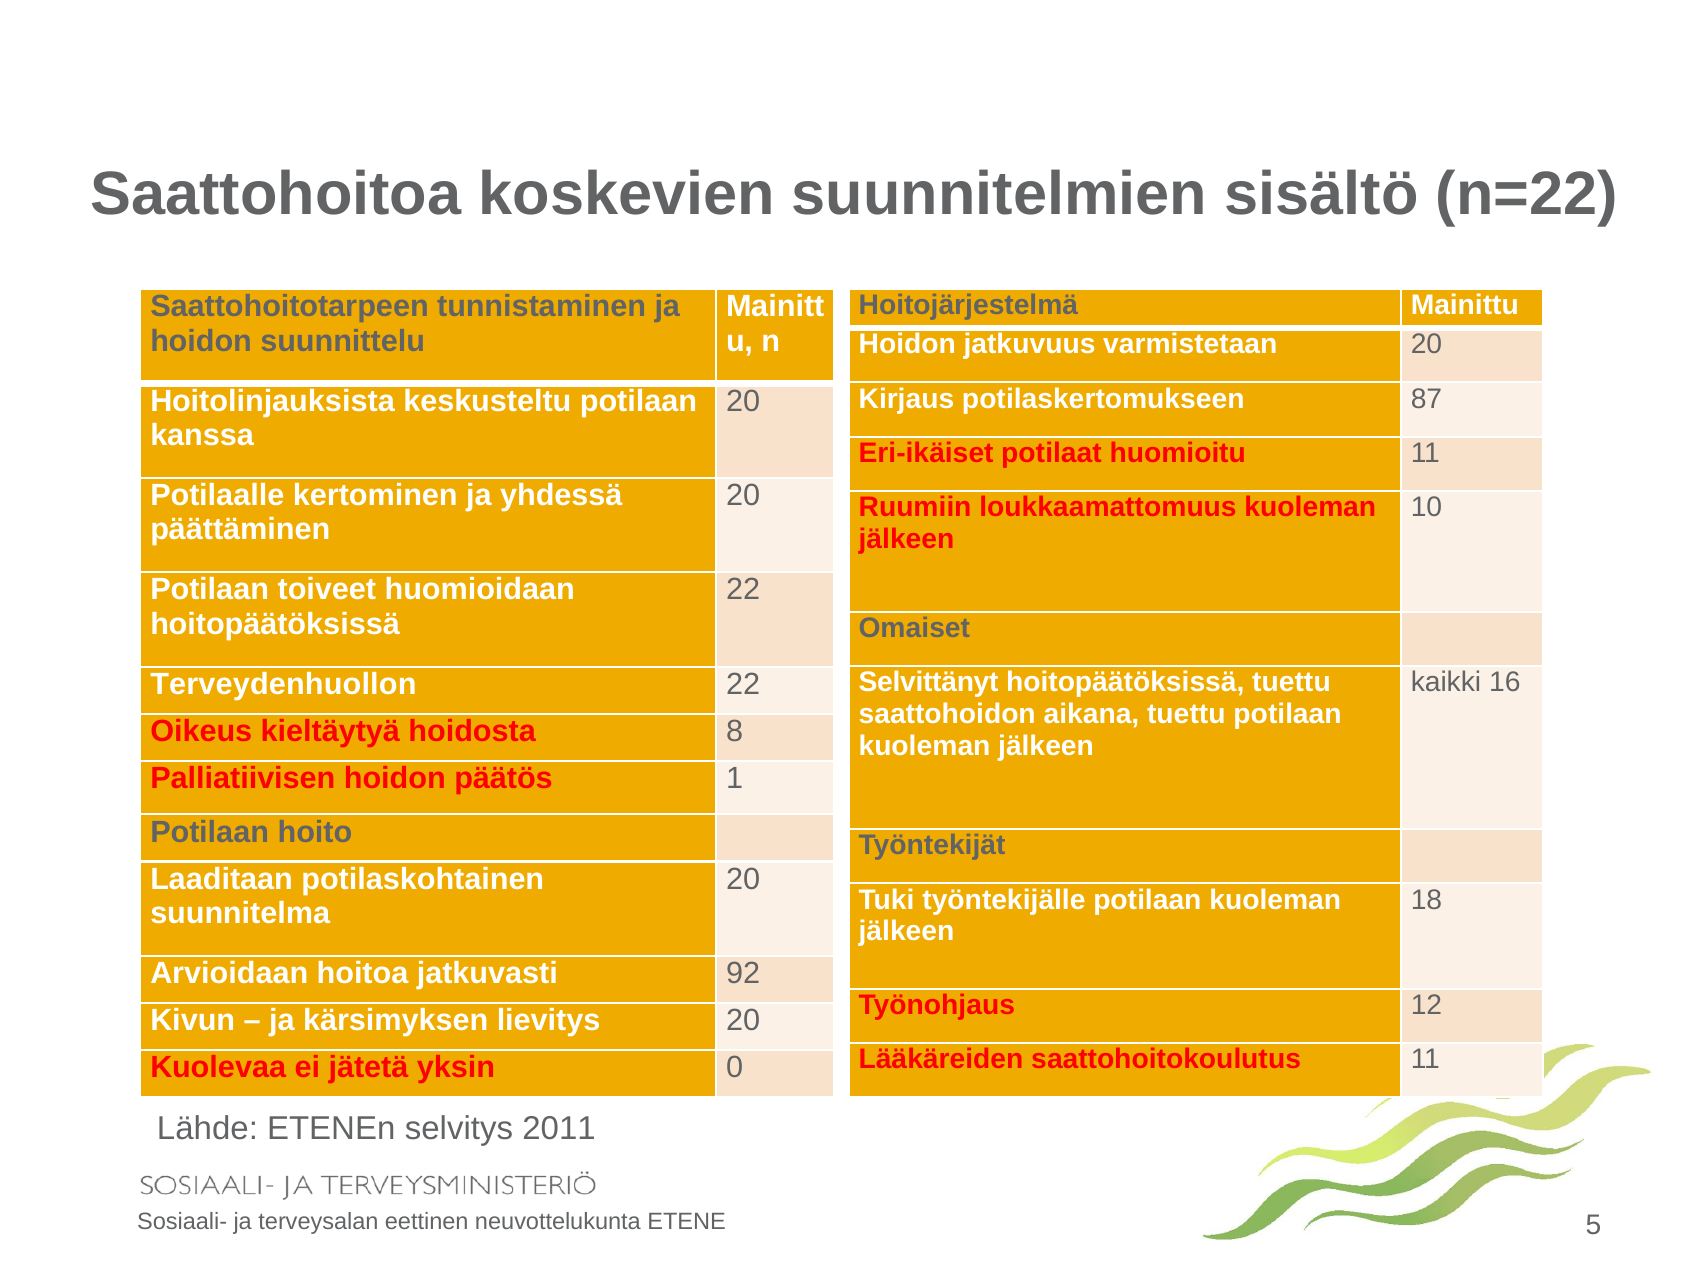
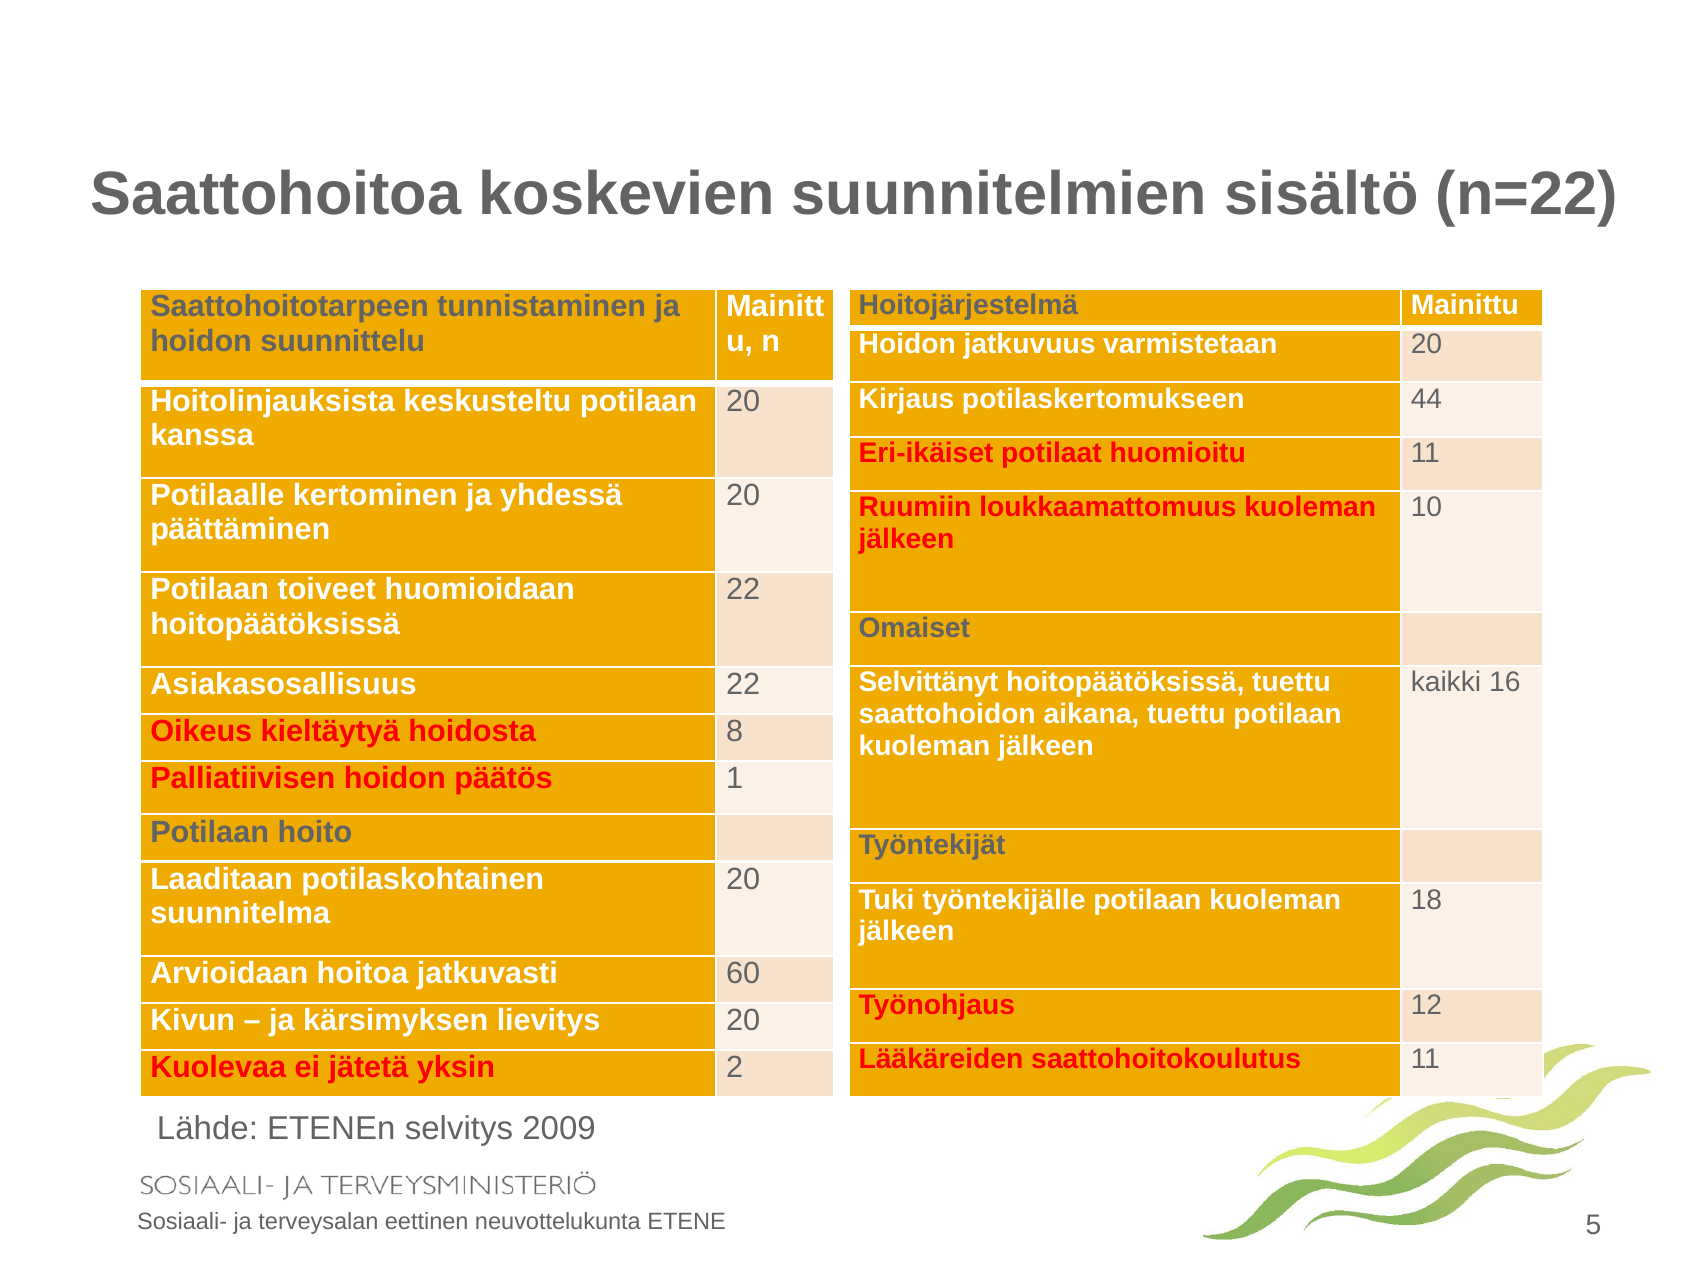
87: 87 -> 44 (1427, 399)
Terveydenhuollon: Terveydenhuollon -> Asiakasosallisuus (283, 684)
92: 92 -> 60 (743, 973)
0: 0 -> 2 (735, 1068)
2011: 2011 -> 2009 (559, 1128)
